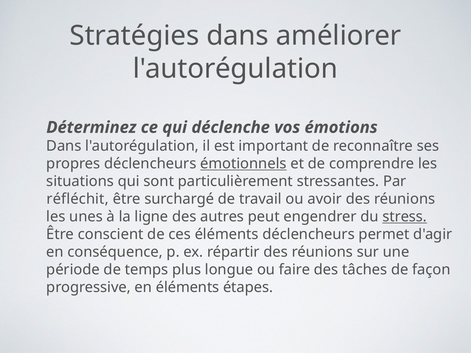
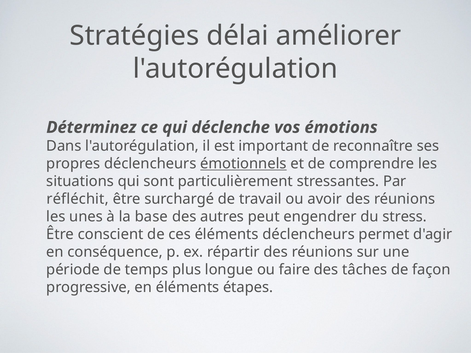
Stratégies dans: dans -> délai (238, 36)
ligne: ligne -> base (151, 217)
stress underline: present -> none (405, 217)
